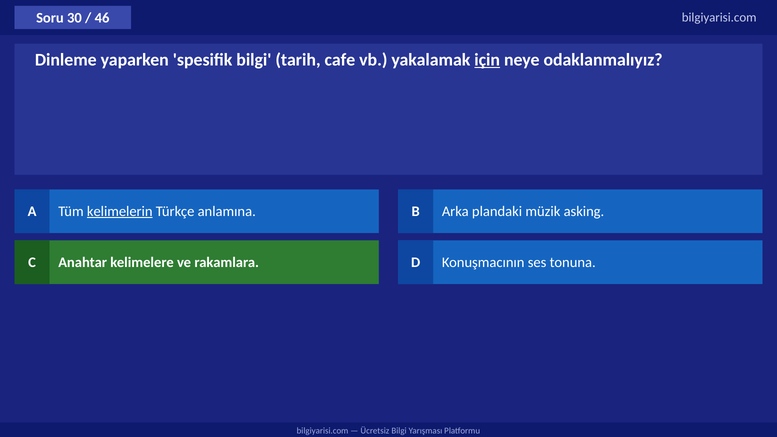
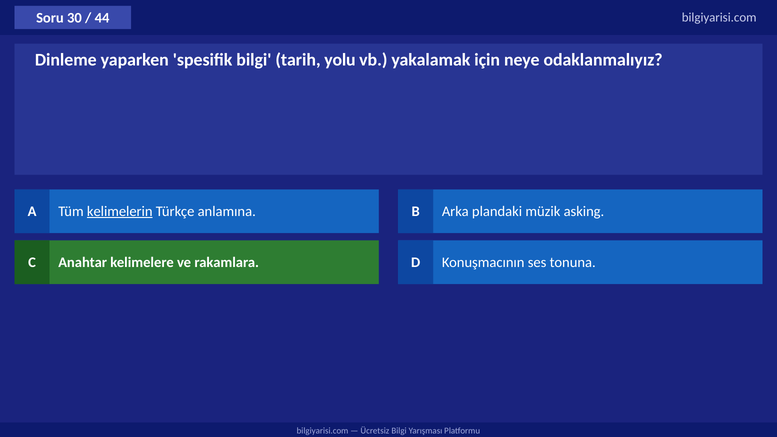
46: 46 -> 44 (102, 18)
cafe: cafe -> yolu (340, 60)
için underline: present -> none (487, 60)
